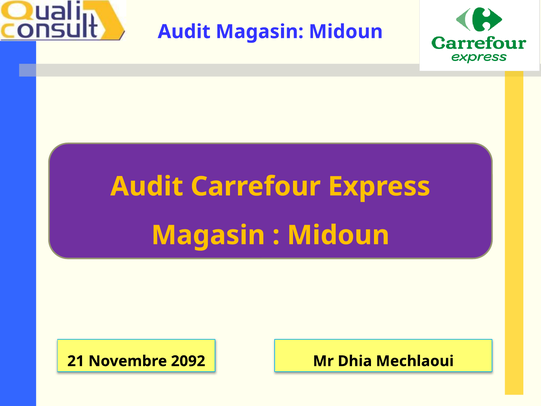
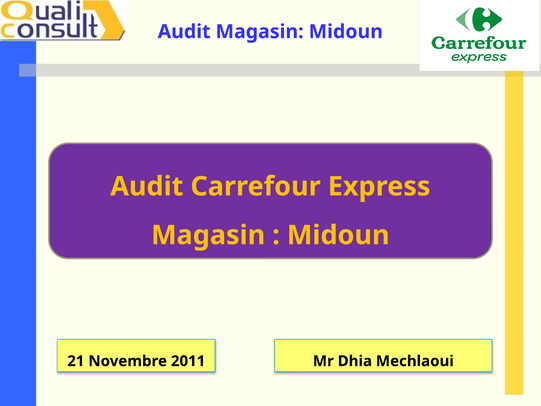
2092: 2092 -> 2011 (188, 361)
